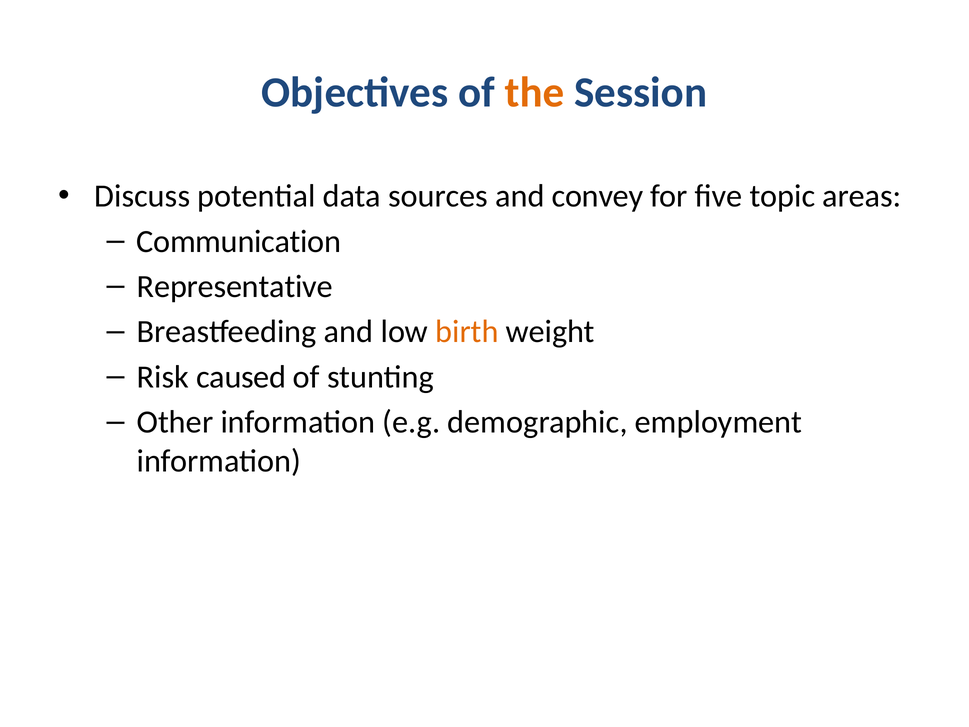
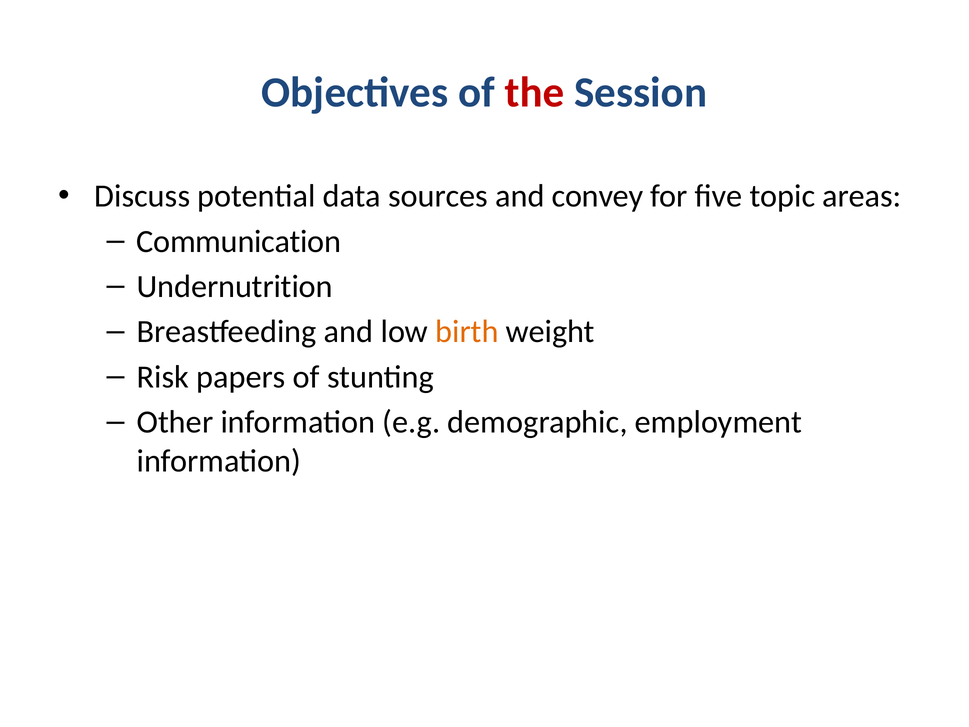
the colour: orange -> red (534, 93)
Representative: Representative -> Undernutrition (235, 286)
caused: caused -> papers (241, 377)
